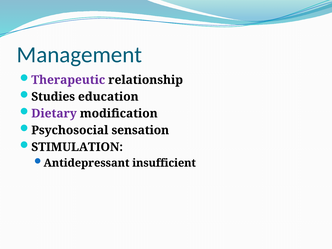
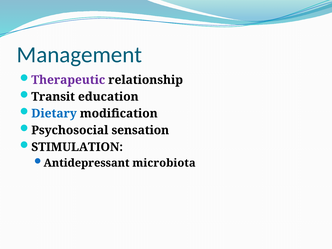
Studies: Studies -> Transit (53, 97)
Dietary colour: purple -> blue (54, 113)
insufficient: insufficient -> microbiota (164, 163)
